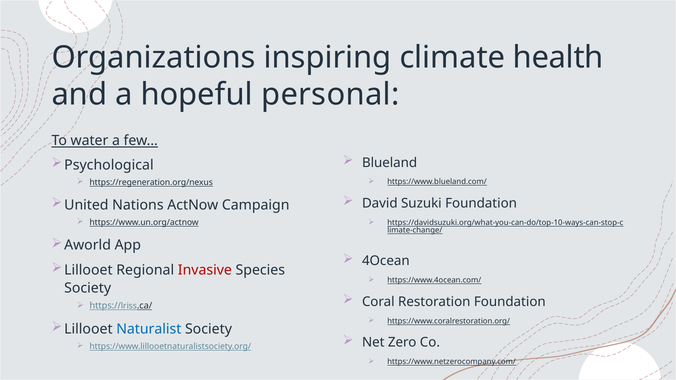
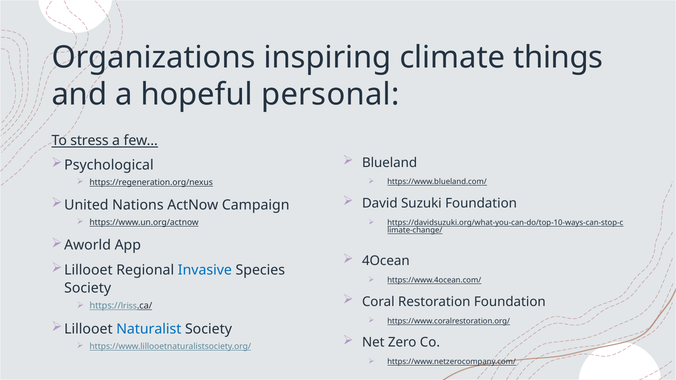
health: health -> things (558, 57)
water: water -> stress (90, 141)
Invasive colour: red -> blue (205, 270)
